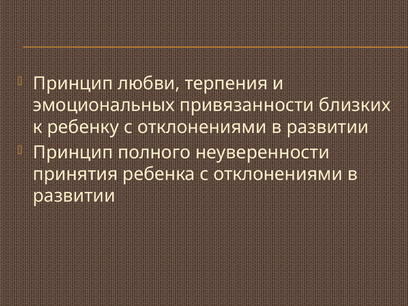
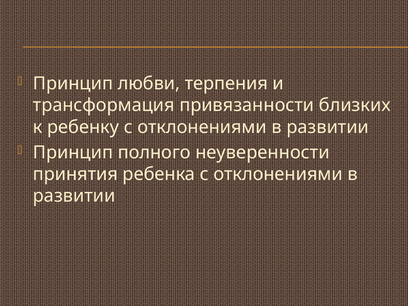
эмоциональных: эмоциональных -> трансформация (104, 105)
